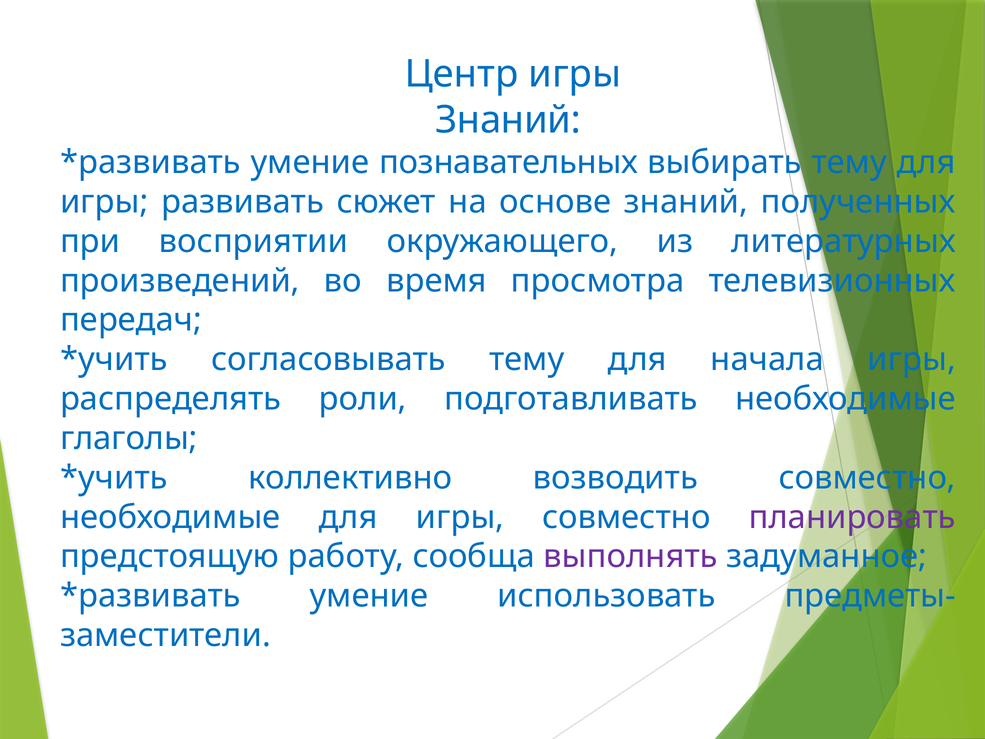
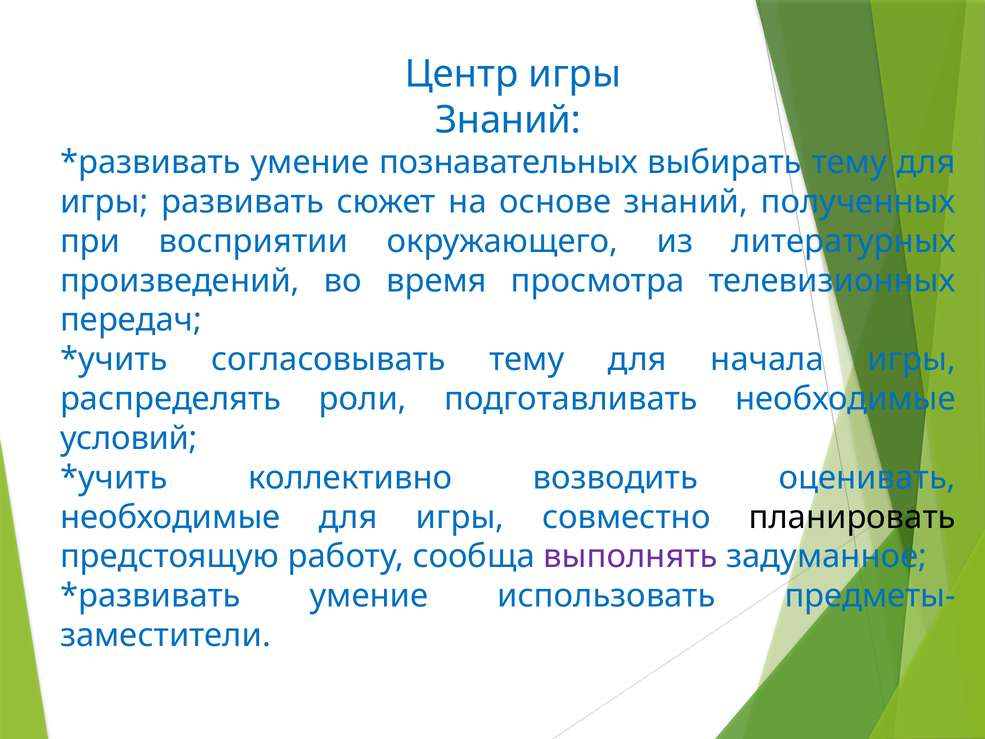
глаголы: глаголы -> условий (129, 438)
возводить совместно: совместно -> оценивать (867, 478)
планировать colour: purple -> black (852, 517)
